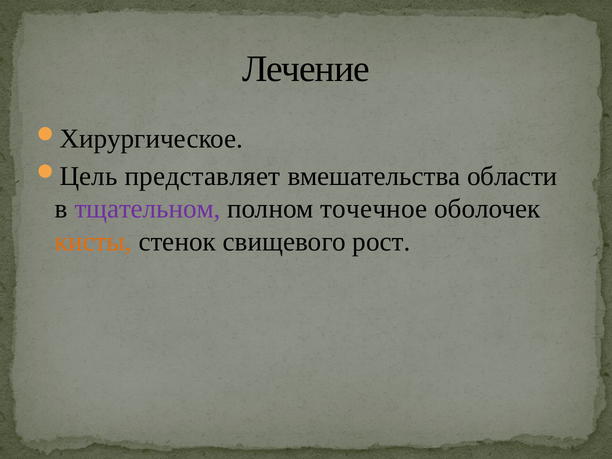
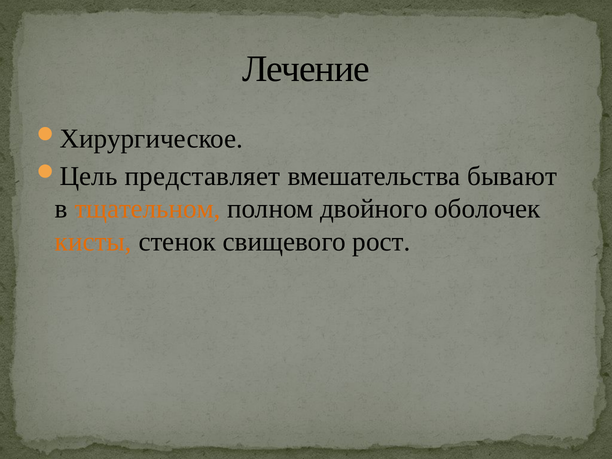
области: области -> бывают (512, 176)
тщательном colour: purple -> orange (148, 209)
точечное: точечное -> двойного (374, 209)
